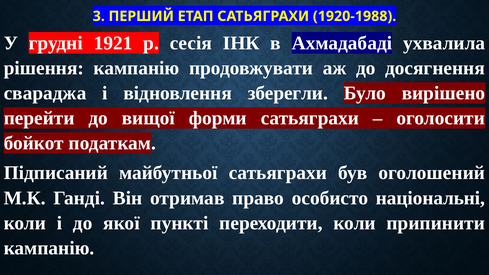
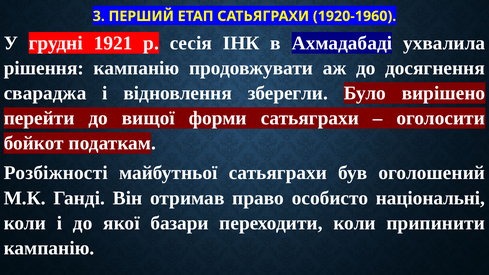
1920-1988: 1920-1988 -> 1920-1960 (355, 16)
Підписаний: Підписаний -> Розбіжності (56, 173)
пункті: пункті -> базари (180, 223)
